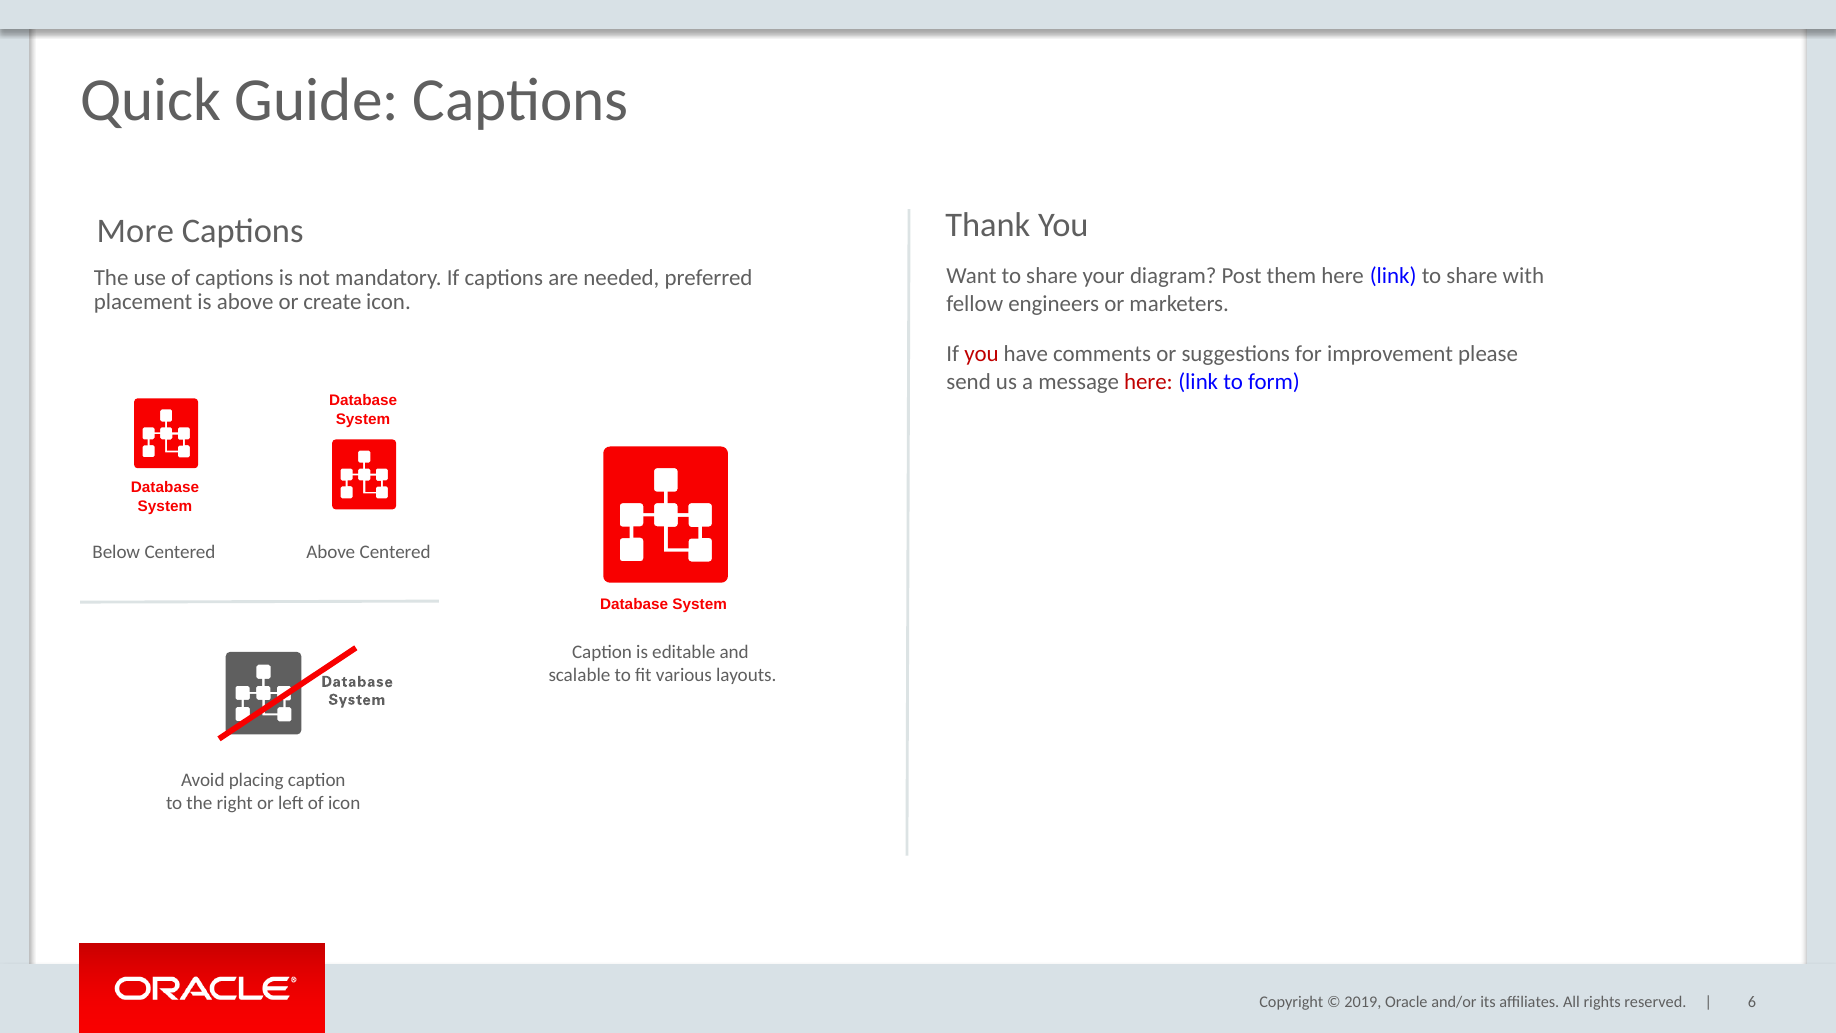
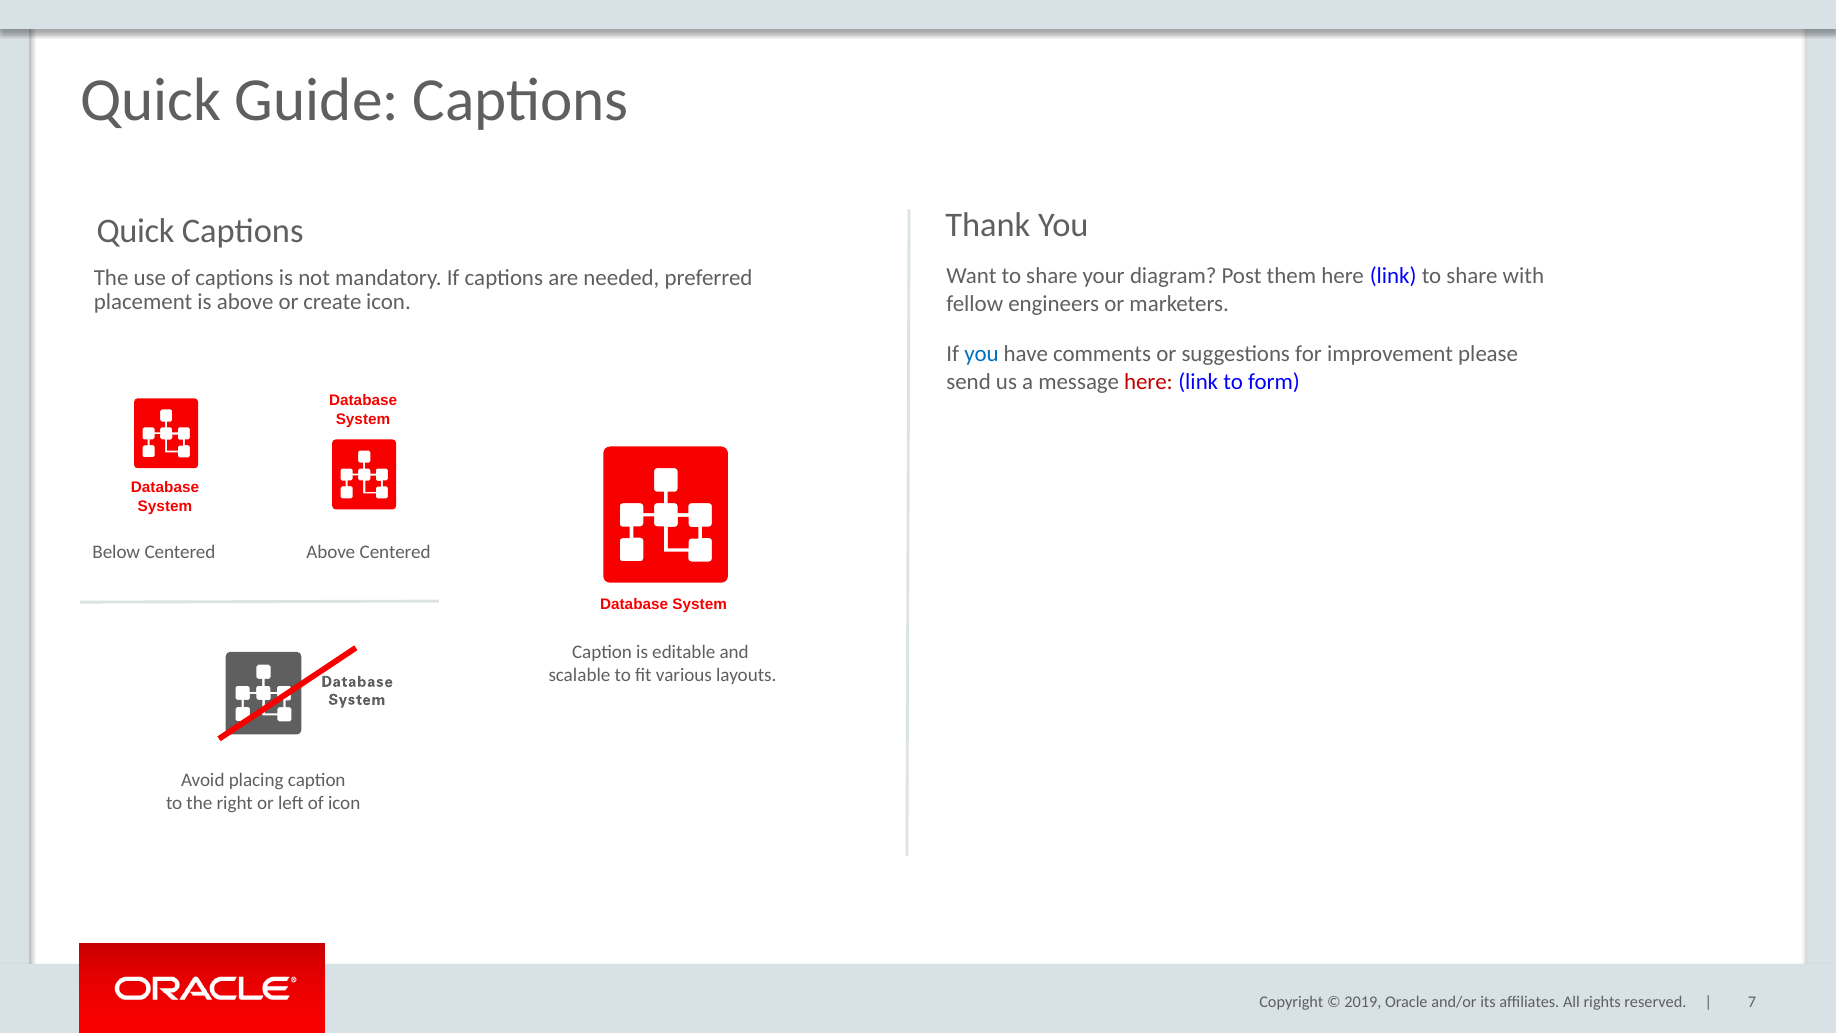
More: More -> Quick (136, 231)
you colour: red -> blue (981, 354)
6: 6 -> 7 (1752, 1002)
